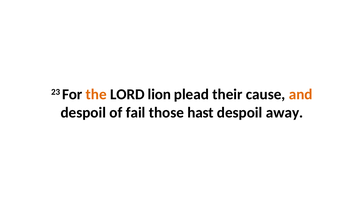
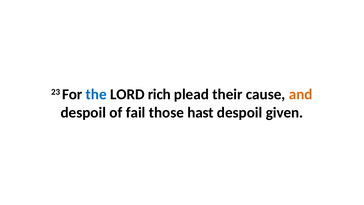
the colour: orange -> blue (96, 94)
lion: lion -> rich (159, 94)
away: away -> given (285, 113)
